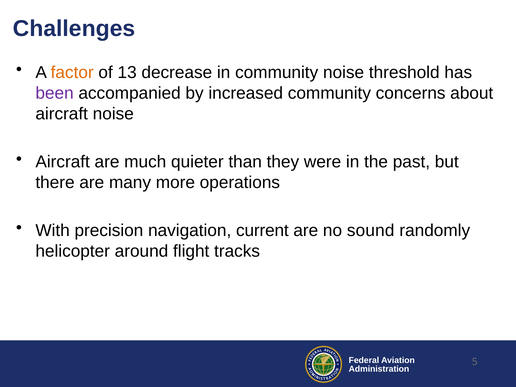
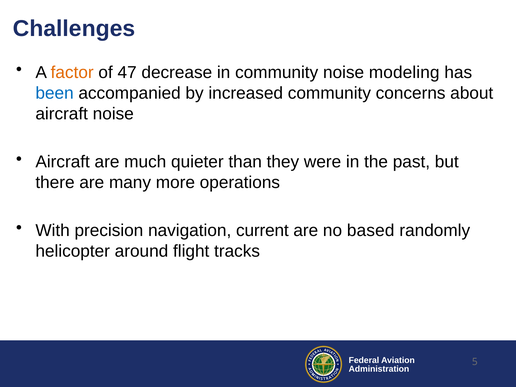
13: 13 -> 47 (127, 72)
threshold: threshold -> modeling (404, 72)
been colour: purple -> blue (55, 93)
sound: sound -> based (371, 231)
